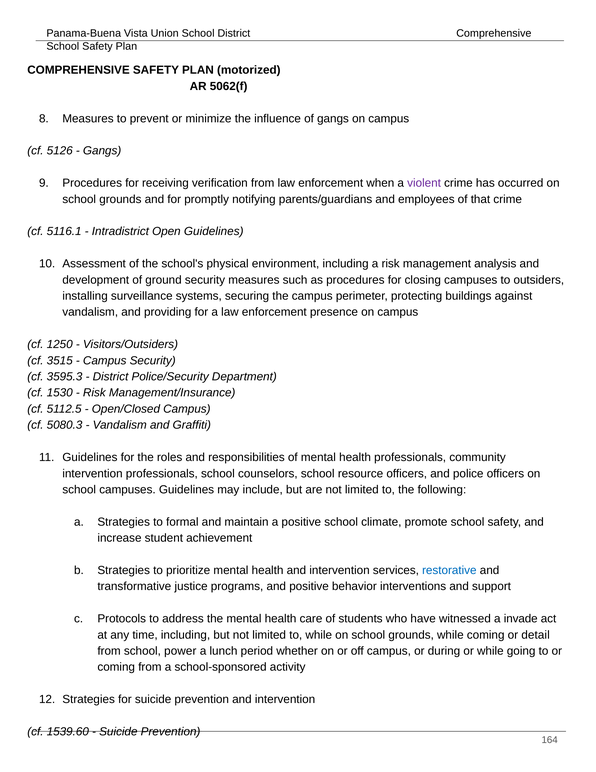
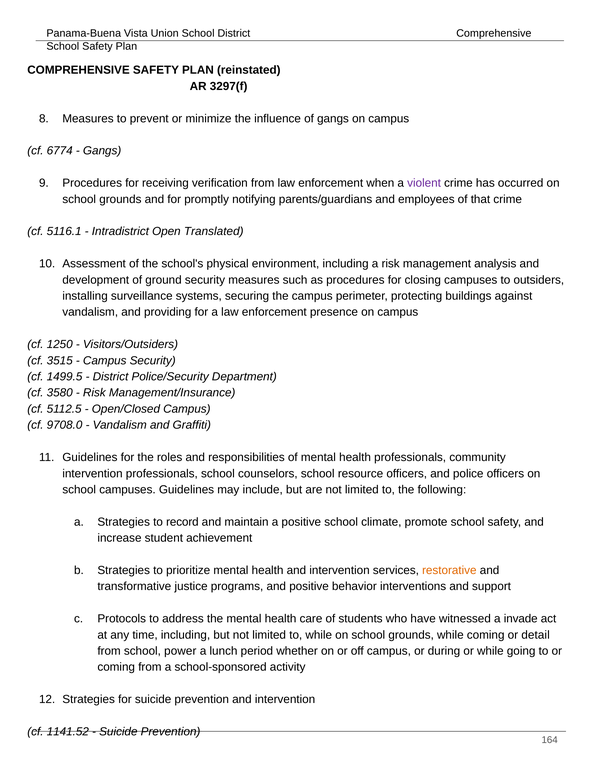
motorized: motorized -> reinstated (249, 70)
5062(f: 5062(f -> 3297(f (229, 86)
5126: 5126 -> 6774 (60, 151)
Open Guidelines: Guidelines -> Translated (214, 231)
3595.3: 3595.3 -> 1499.5 (65, 376)
1530: 1530 -> 3580 (60, 392)
5080.3: 5080.3 -> 9708.0 (65, 425)
formal: formal -> record (182, 521)
restorative colour: blue -> orange (449, 570)
1539.60: 1539.60 -> 1141.52 (68, 731)
